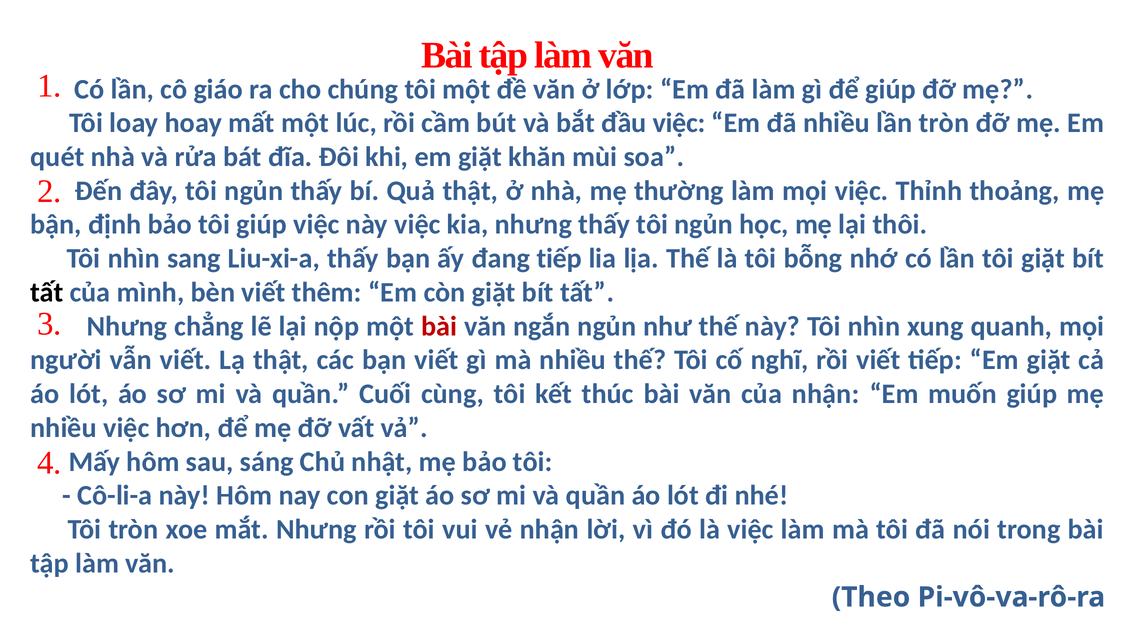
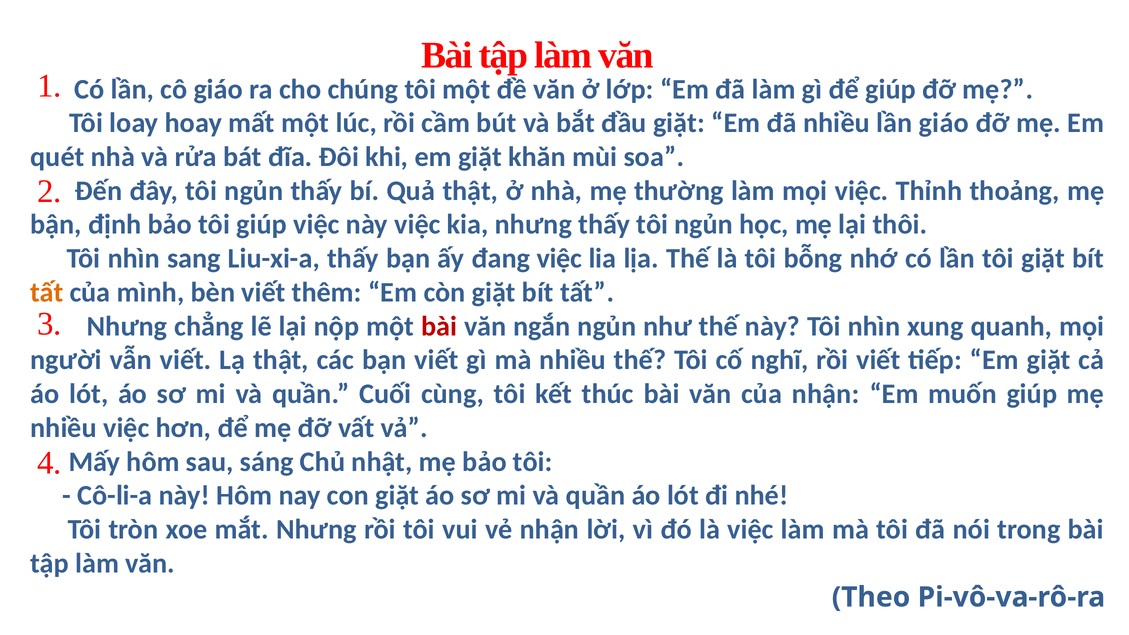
đầu việc: việc -> giặt (679, 123)
lần tròn: tròn -> giáo (944, 123)
đang tiếp: tiếp -> việc (559, 259)
tất colour: black -> orange (47, 292)
